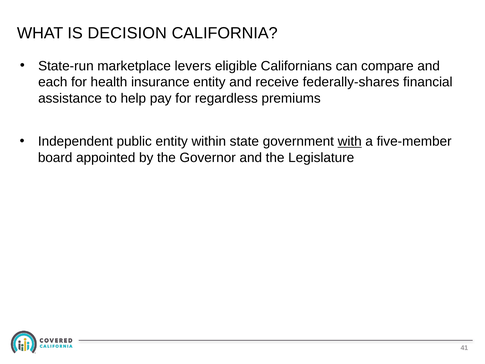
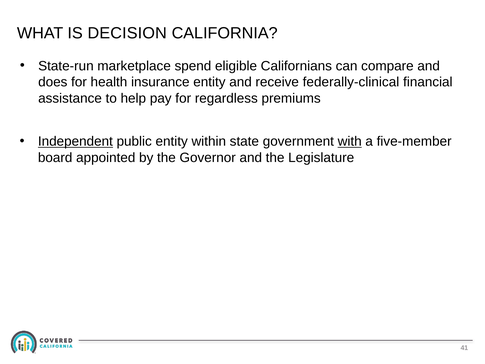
levers: levers -> spend (193, 66)
each: each -> does (53, 82)
federally-shares: federally-shares -> federally-clinical (351, 82)
Independent underline: none -> present (75, 141)
